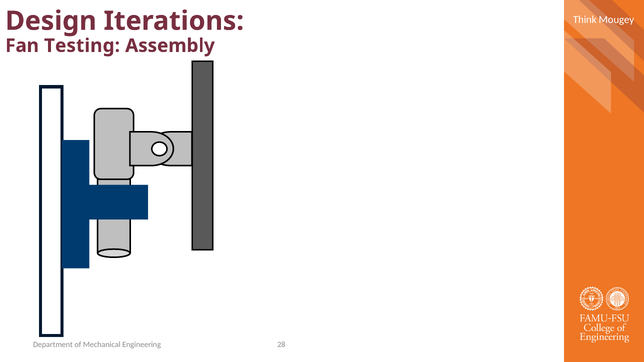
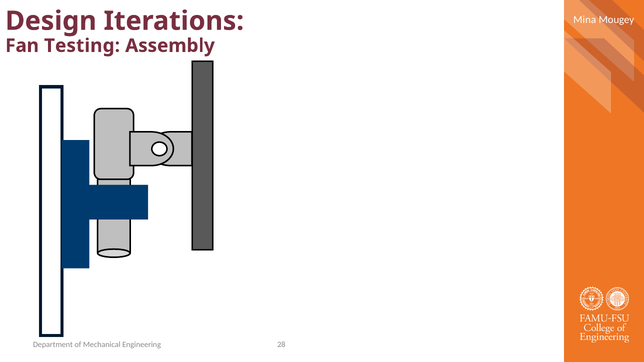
Think: Think -> Mina (585, 20)
